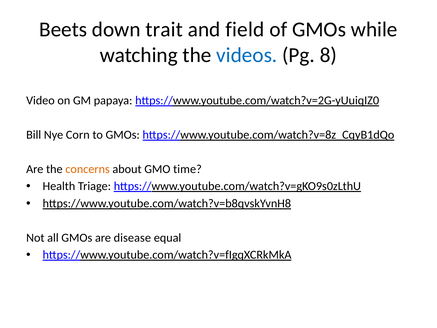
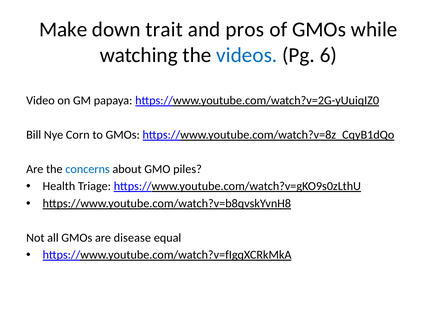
Beets: Beets -> Make (63, 30)
field: field -> pros (245, 30)
8: 8 -> 6 (328, 55)
concerns colour: orange -> blue (88, 169)
time: time -> piles (187, 169)
